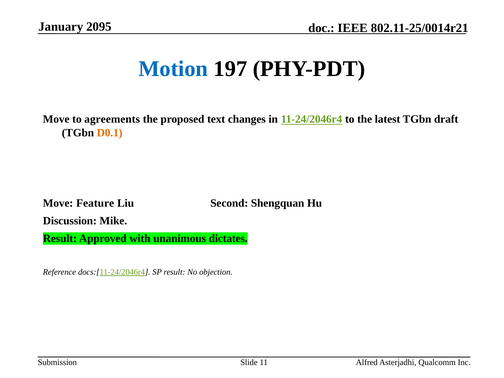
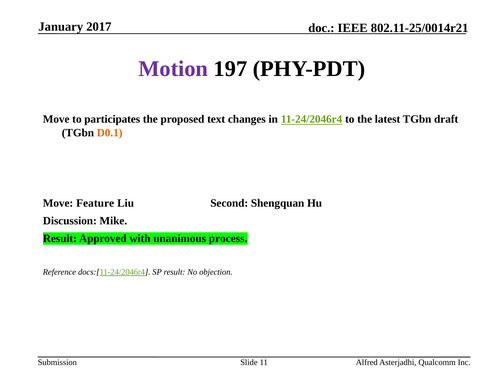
2095: 2095 -> 2017 (99, 27)
Motion colour: blue -> purple (173, 69)
agreements: agreements -> participates (112, 119)
dictates: dictates -> process (228, 239)
